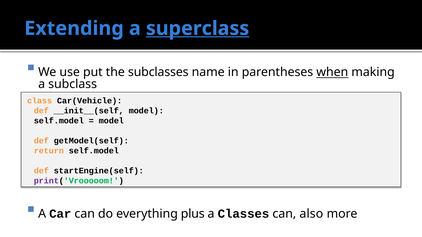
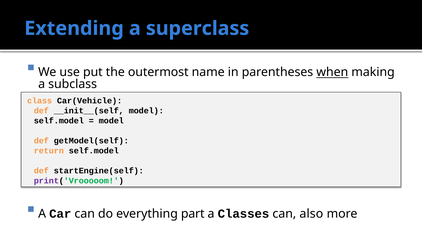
superclass underline: present -> none (198, 28)
subclasses: subclasses -> outermost (158, 72)
plus: plus -> part (193, 214)
